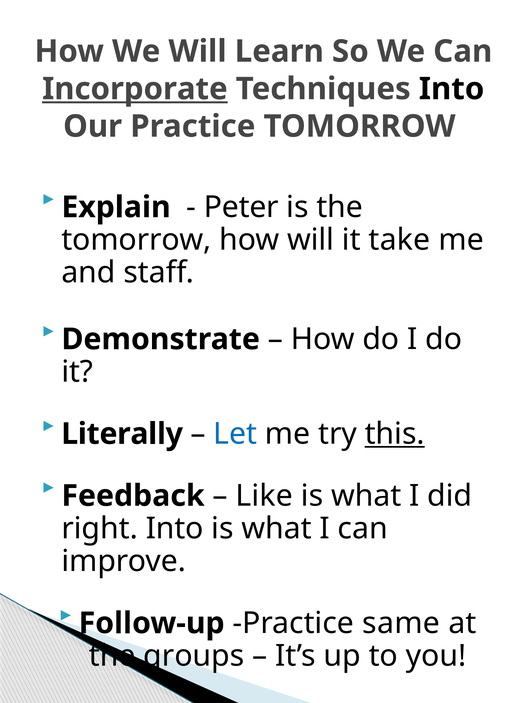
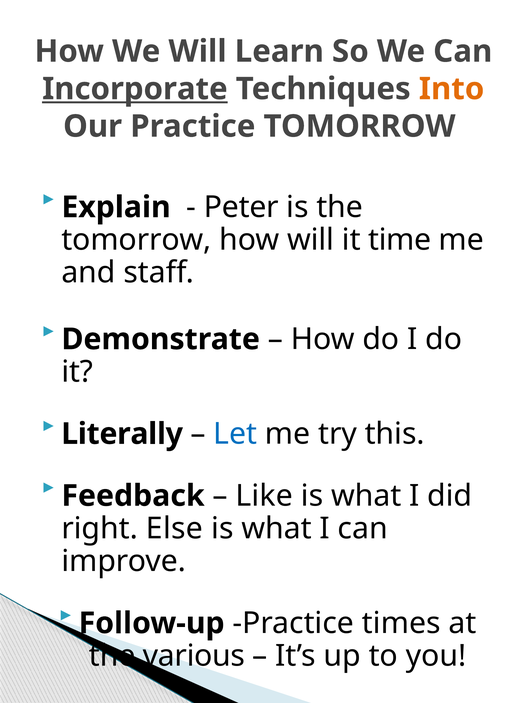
Into colour: black -> orange (452, 89)
take: take -> time (400, 240)
this underline: present -> none (395, 434)
right Into: Into -> Else (174, 528)
same: same -> times (401, 623)
groups: groups -> various (194, 656)
